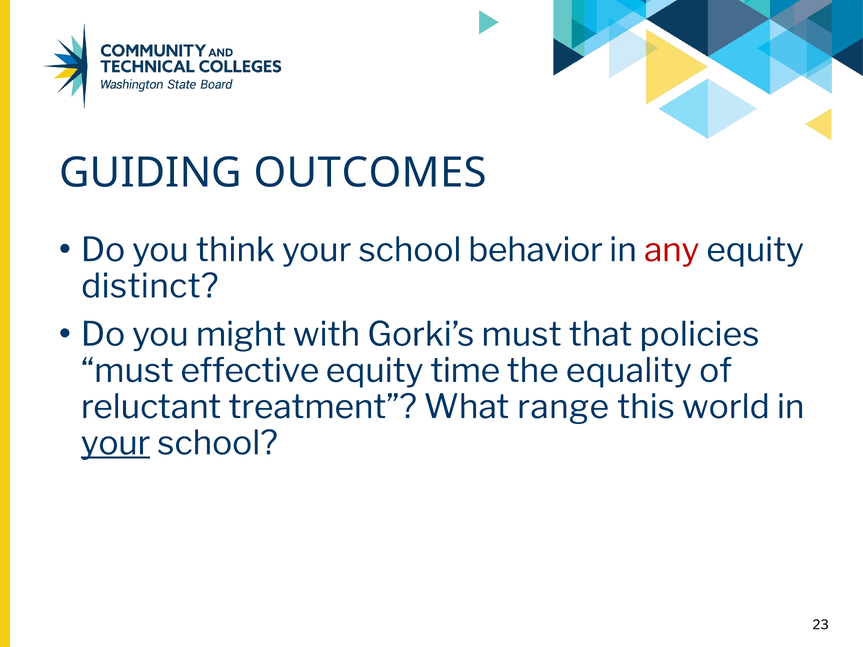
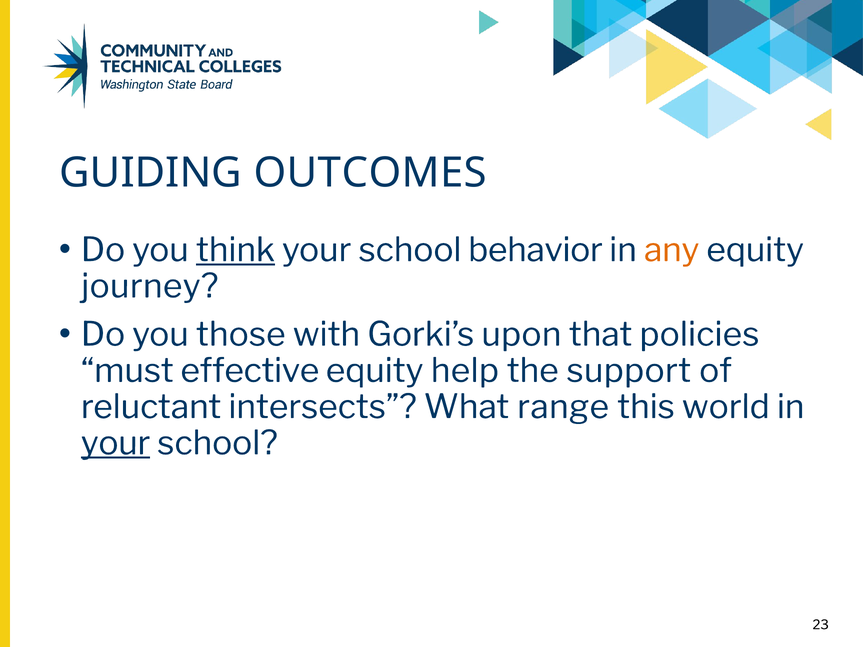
think underline: none -> present (235, 250)
any colour: red -> orange (672, 250)
distinct: distinct -> journey (150, 286)
might: might -> those (241, 335)
Gorki’s must: must -> upon (521, 335)
time: time -> help (465, 371)
equality: equality -> support (629, 371)
treatment: treatment -> intersects (323, 407)
